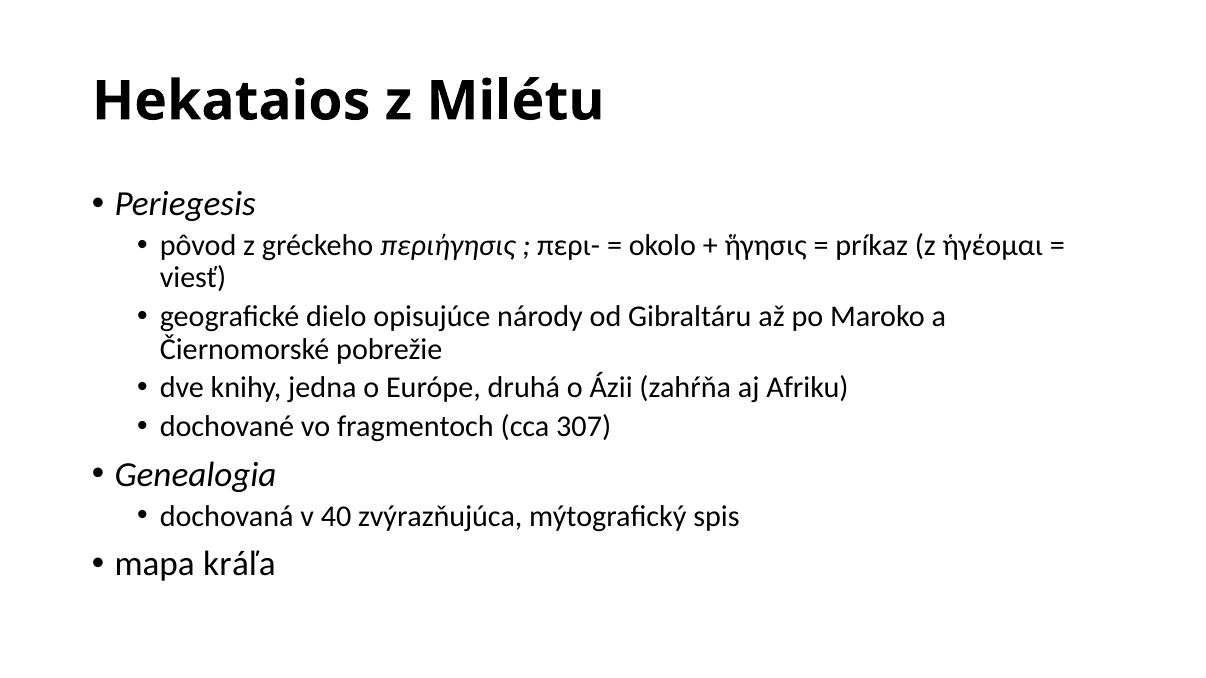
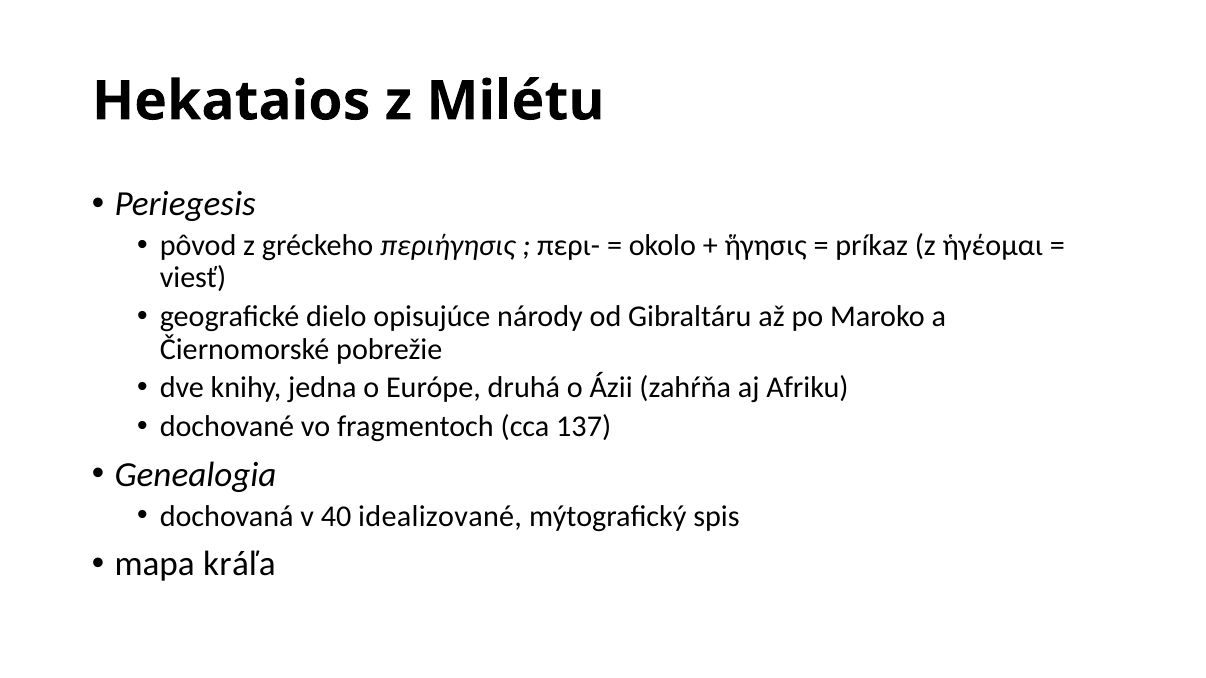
307: 307 -> 137 (584, 427)
zvýrazňujúca: zvýrazňujúca -> idealizované (440, 516)
